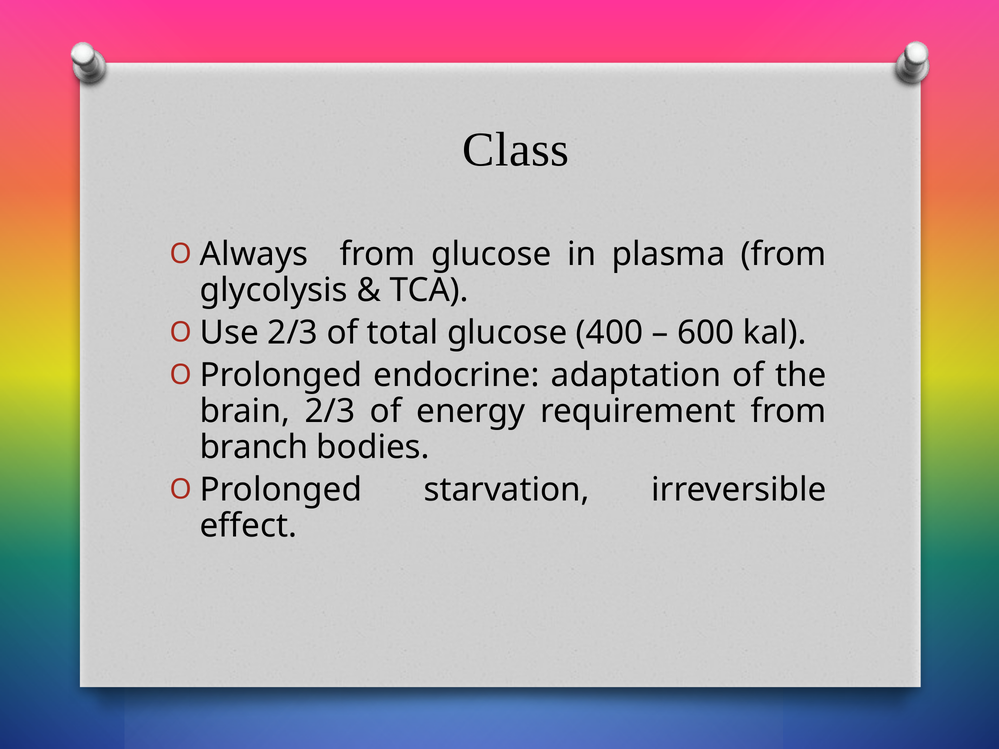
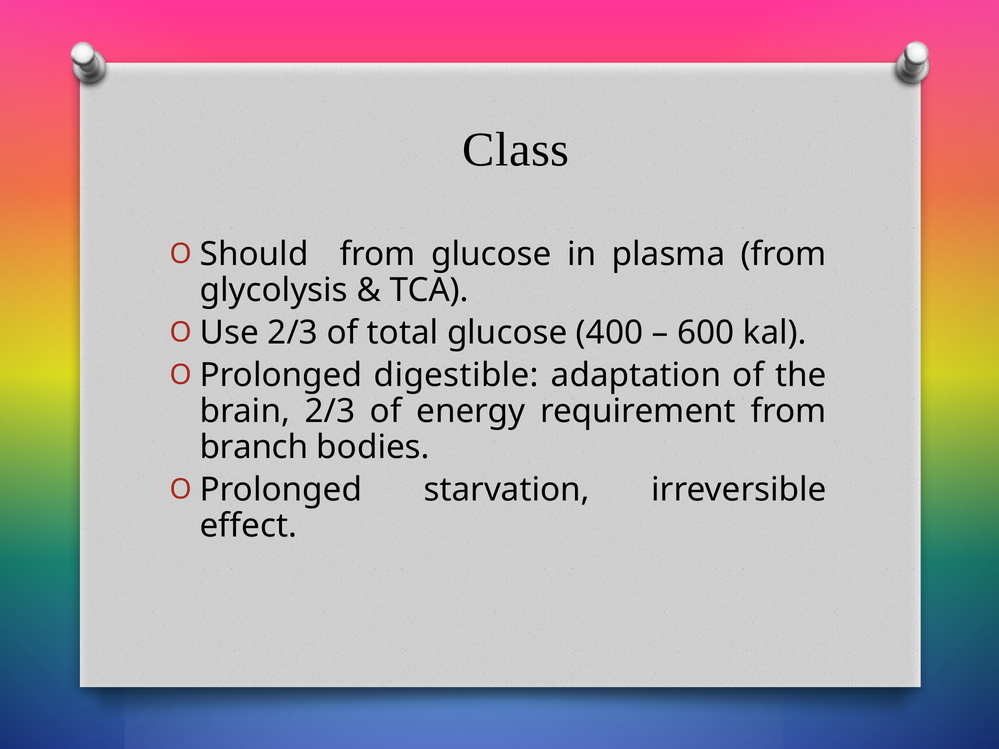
Always: Always -> Should (254, 254)
endocrine: endocrine -> digestible (456, 375)
